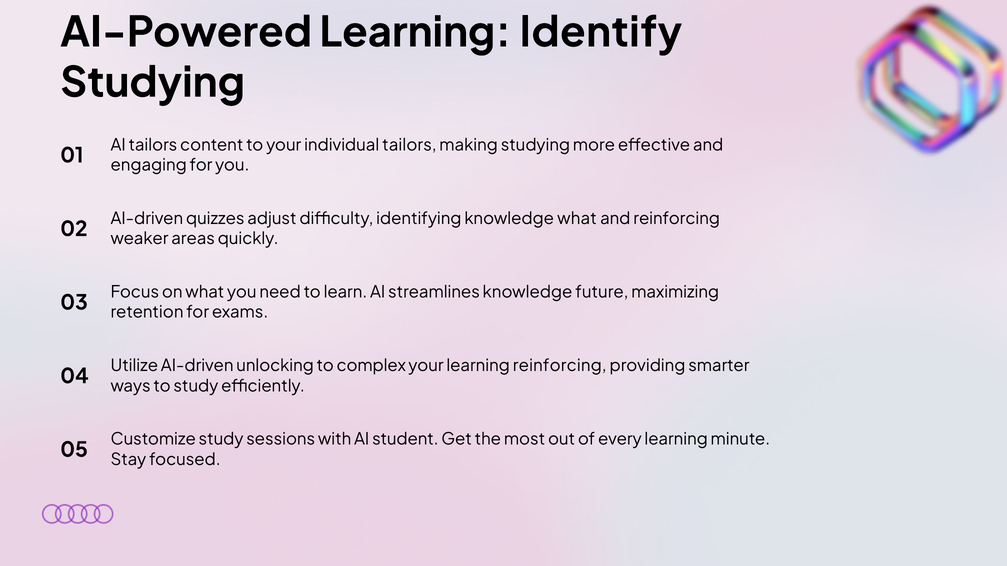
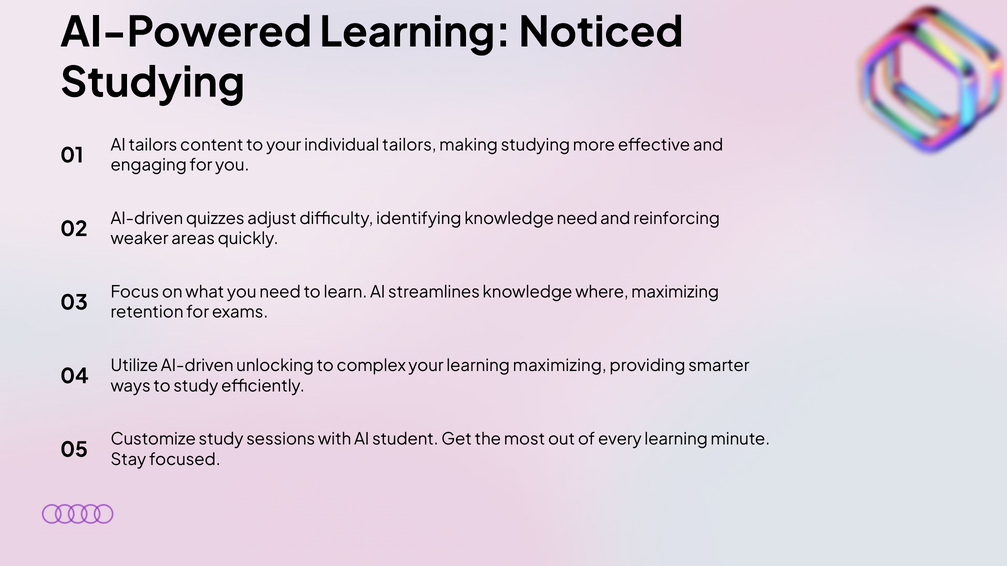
Identify: Identify -> Noticed (601, 33)
knowledge what: what -> need (577, 219)
future: future -> where (602, 293)
learning reinforcing: reinforcing -> maximizing (560, 366)
